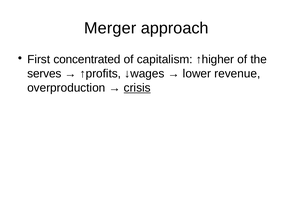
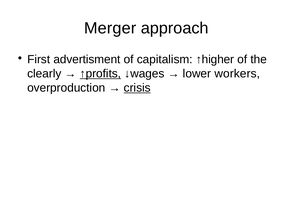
concentrated: concentrated -> advertisment (87, 59)
serves: serves -> clearly (44, 74)
↑profits underline: none -> present (100, 74)
revenue: revenue -> workers (237, 74)
